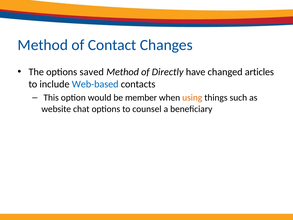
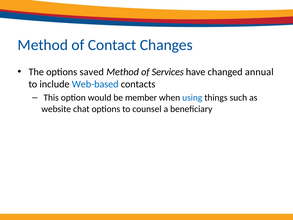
Directly: Directly -> Services (168, 72)
articles: articles -> annual (259, 72)
using colour: orange -> blue (192, 98)
